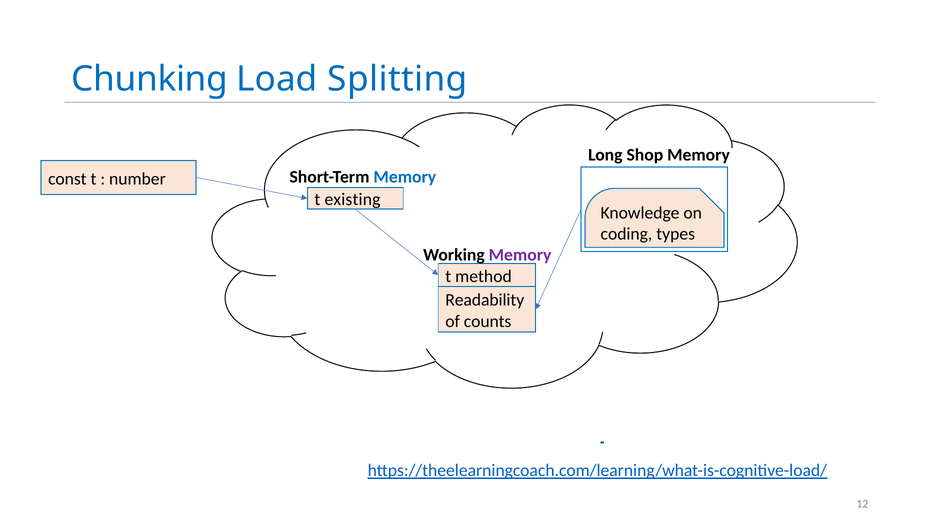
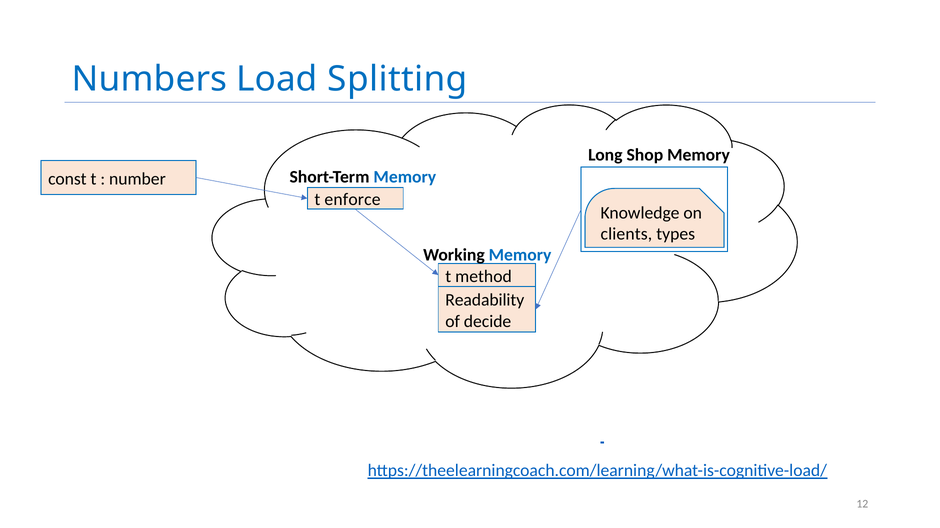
Chunking: Chunking -> Numbers (149, 79)
existing: existing -> enforce (353, 200)
coding: coding -> clients (626, 234)
Memory colour: purple -> blue (520, 255)
counts: counts -> decide (488, 322)
